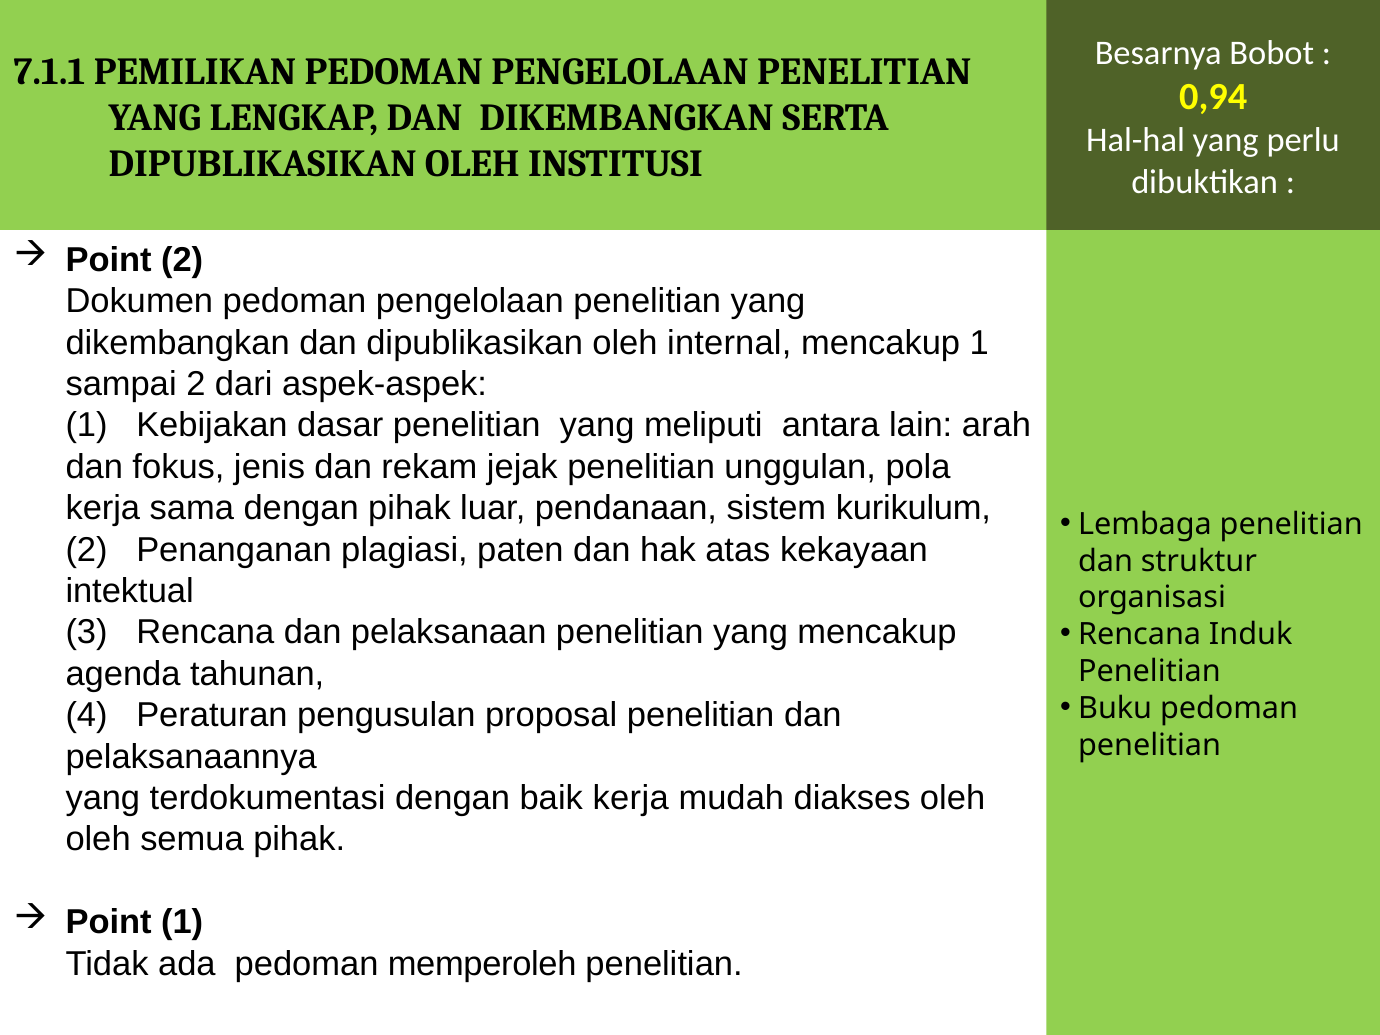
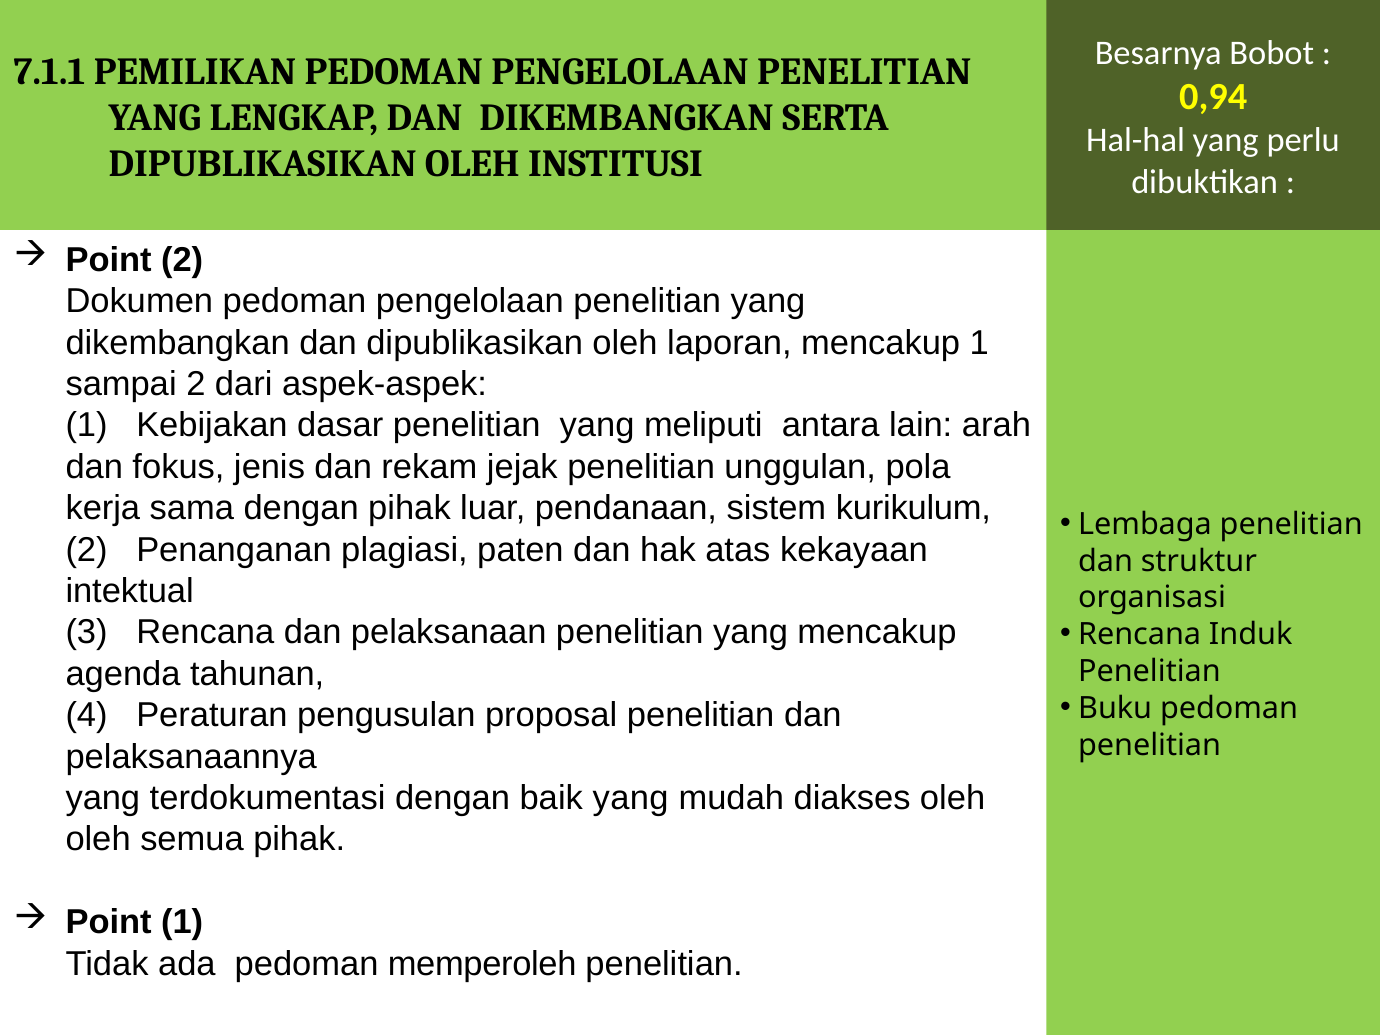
internal: internal -> laporan (729, 343)
baik kerja: kerja -> yang (631, 798)
